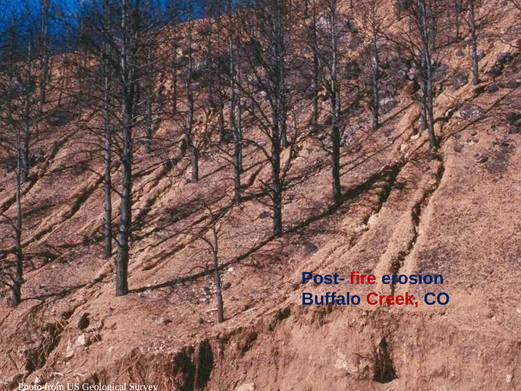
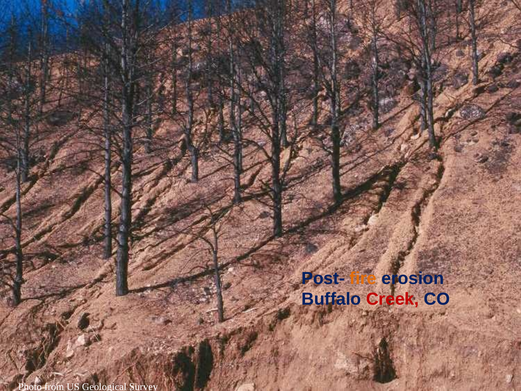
fire colour: red -> orange (363, 278)
